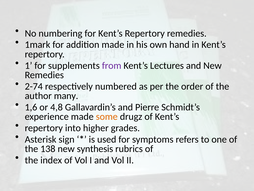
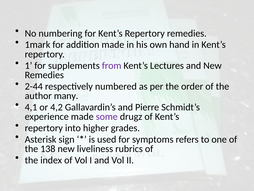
2-74: 2-74 -> 2-44 (34, 86)
1,6: 1,6 -> 4,1 (31, 107)
4,8: 4,8 -> 4,2 (57, 107)
some colour: orange -> purple (107, 116)
synthesis: synthesis -> liveliness (95, 148)
